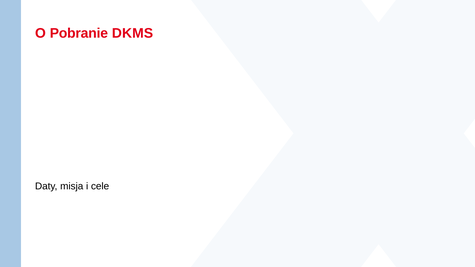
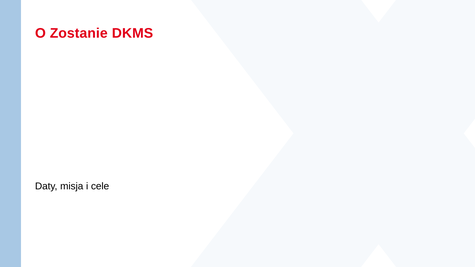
Pobranie: Pobranie -> Zostanie (79, 33)
